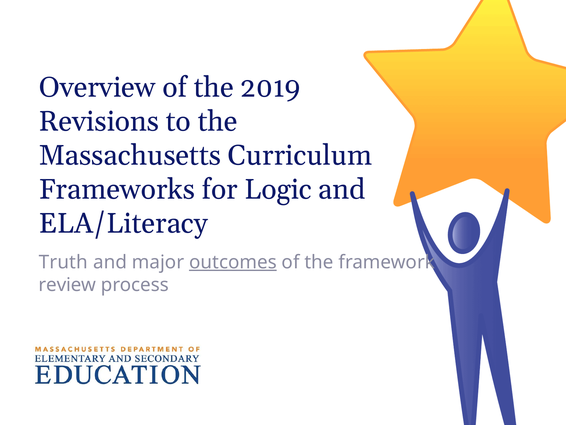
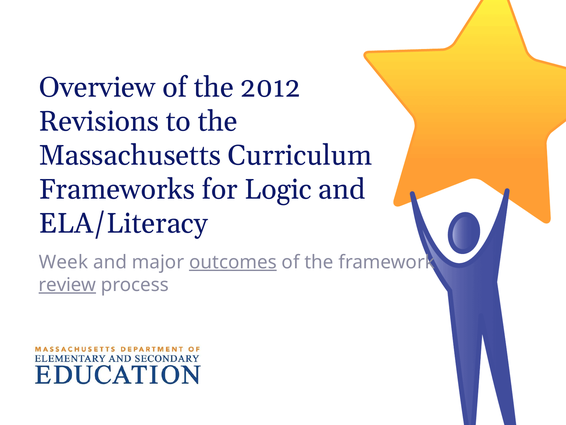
2019: 2019 -> 2012 (270, 88)
Truth: Truth -> Week (63, 262)
review underline: none -> present (67, 285)
